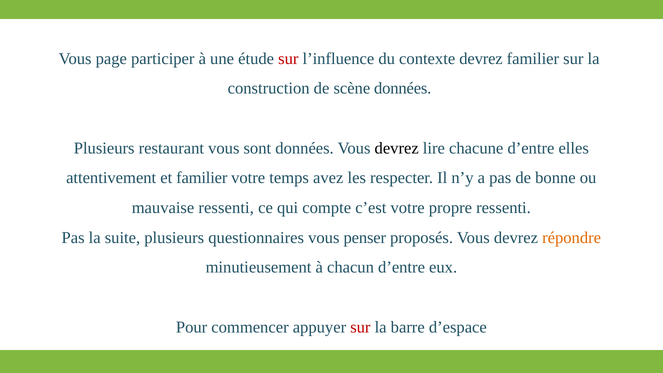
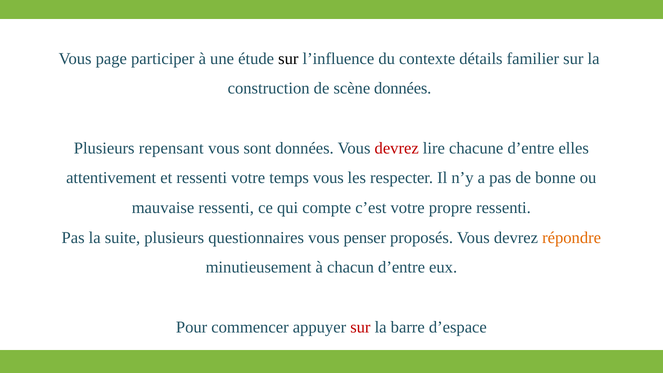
sur colour: red -> black (288, 59)
contexte devrez: devrez -> détails (481, 59)
restaurant: restaurant -> repensant (171, 148)
devrez colour: black -> red (397, 148)
et familier: familier -> ressenti (202, 178)
temps avez: avez -> vous (328, 178)
